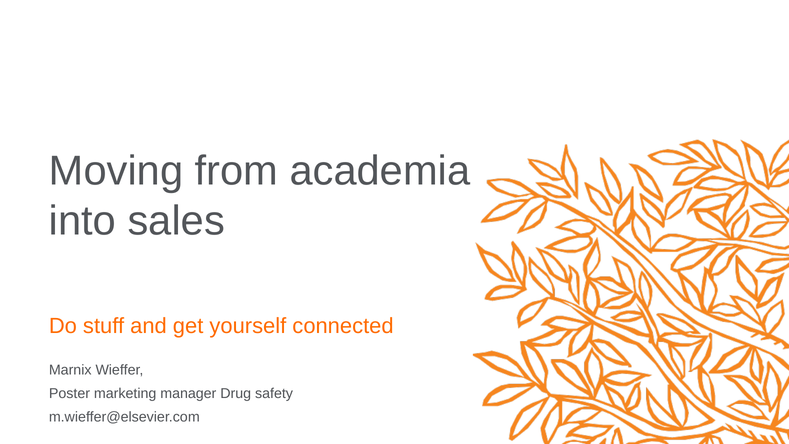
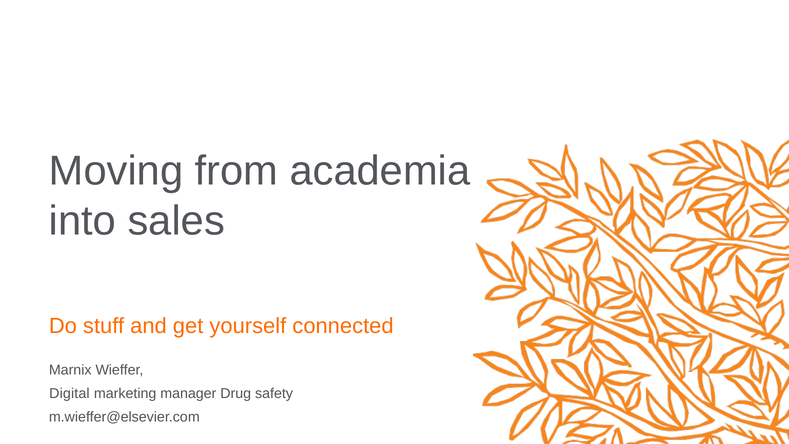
Poster: Poster -> Digital (69, 393)
